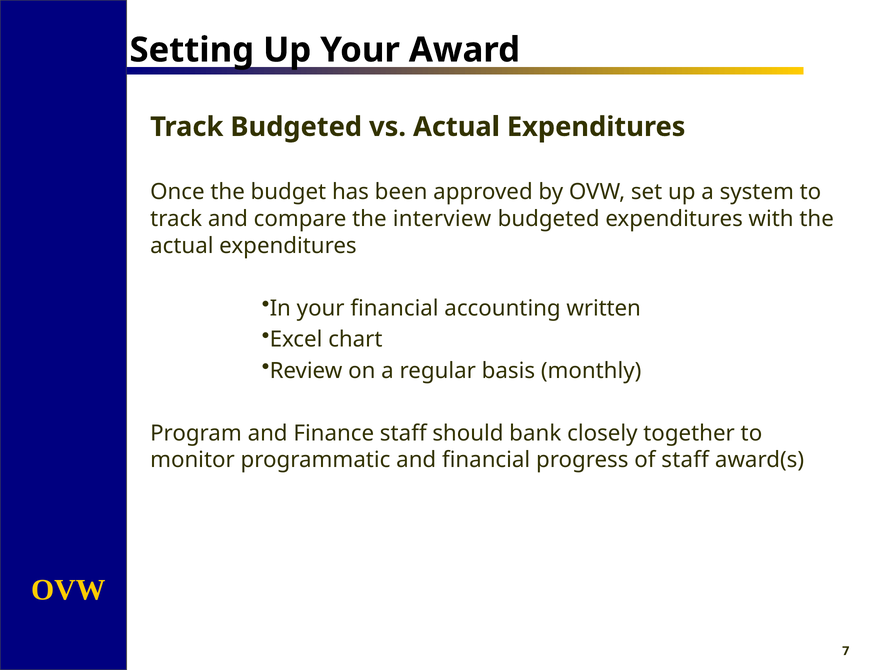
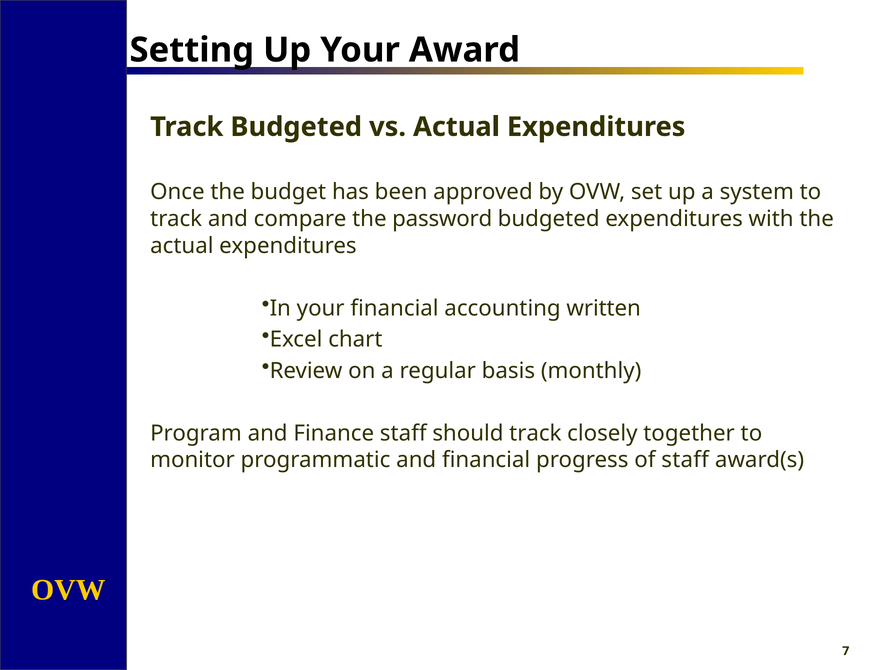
interview: interview -> password (442, 219)
should bank: bank -> track (535, 433)
